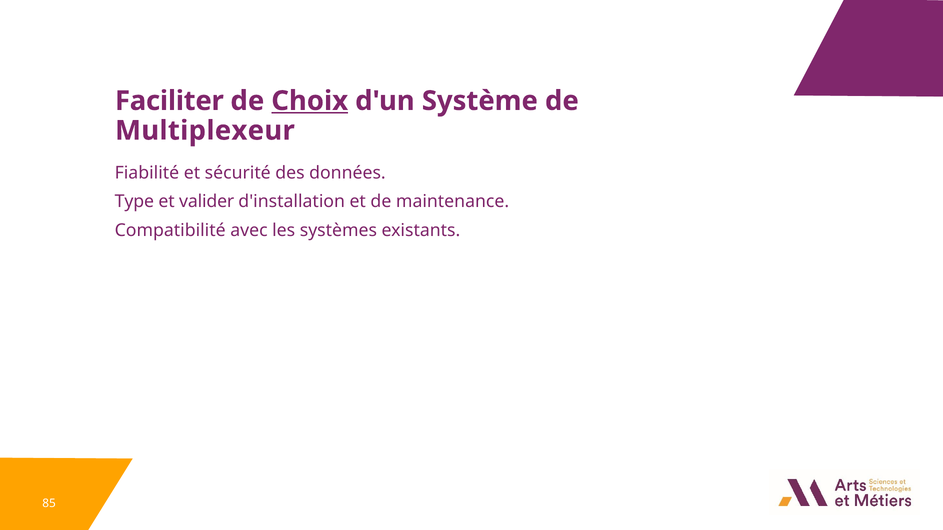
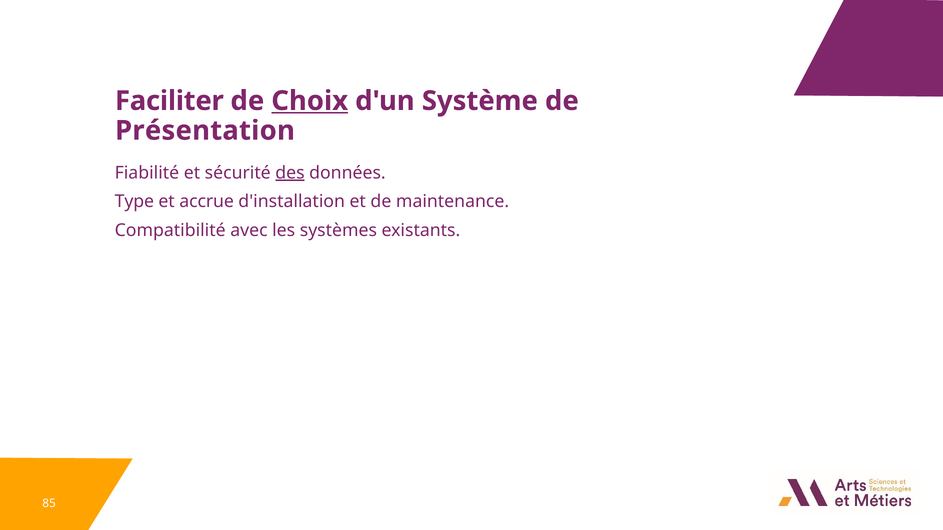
Multiplexeur: Multiplexeur -> Présentation (205, 131)
des underline: none -> present (290, 173)
valider: valider -> accrue (207, 202)
